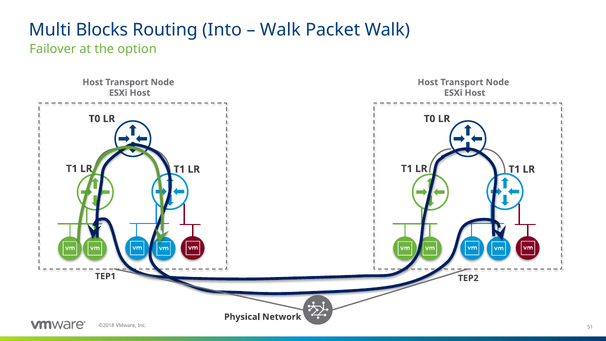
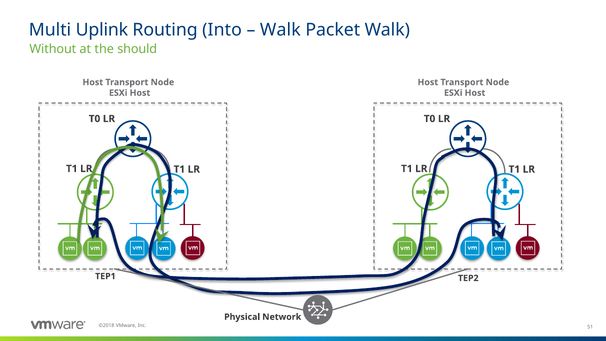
Blocks: Blocks -> Uplink (102, 30)
Failover: Failover -> Without (53, 49)
option: option -> should (137, 49)
